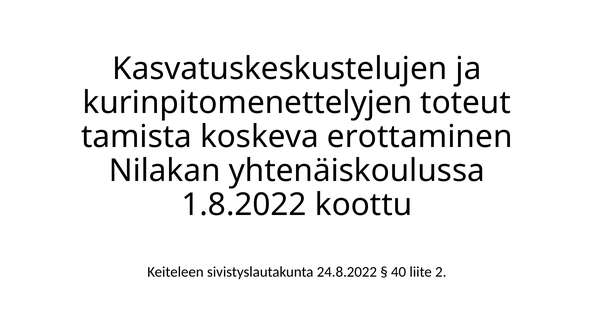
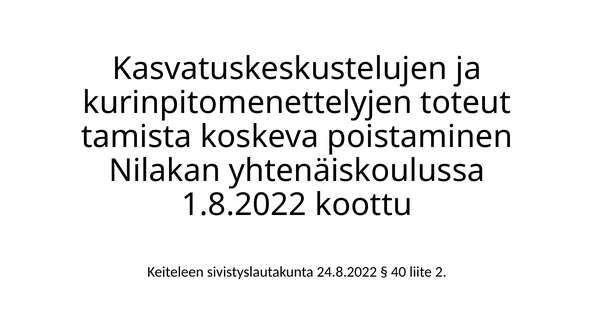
erottaminen: erottaminen -> poistaminen (420, 137)
